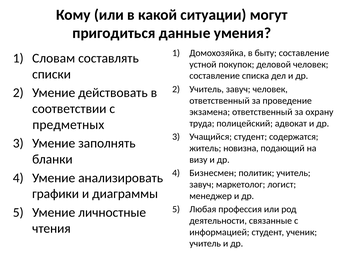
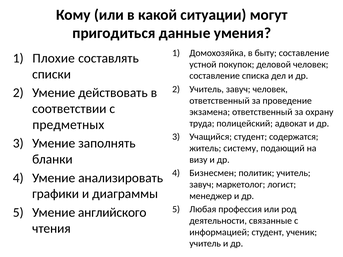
Словам: Словам -> Плохие (54, 58)
новизна: новизна -> систему (241, 148)
личностные: личностные -> английского (112, 213)
